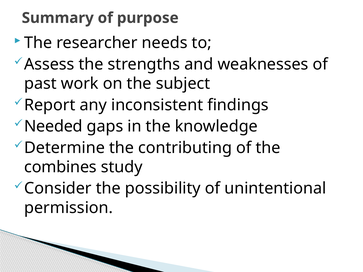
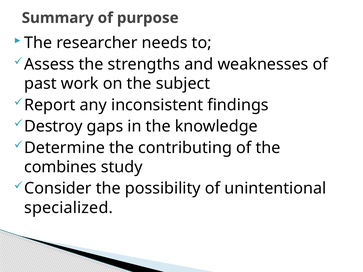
Needed: Needed -> Destroy (53, 126)
permission: permission -> specialized (69, 208)
